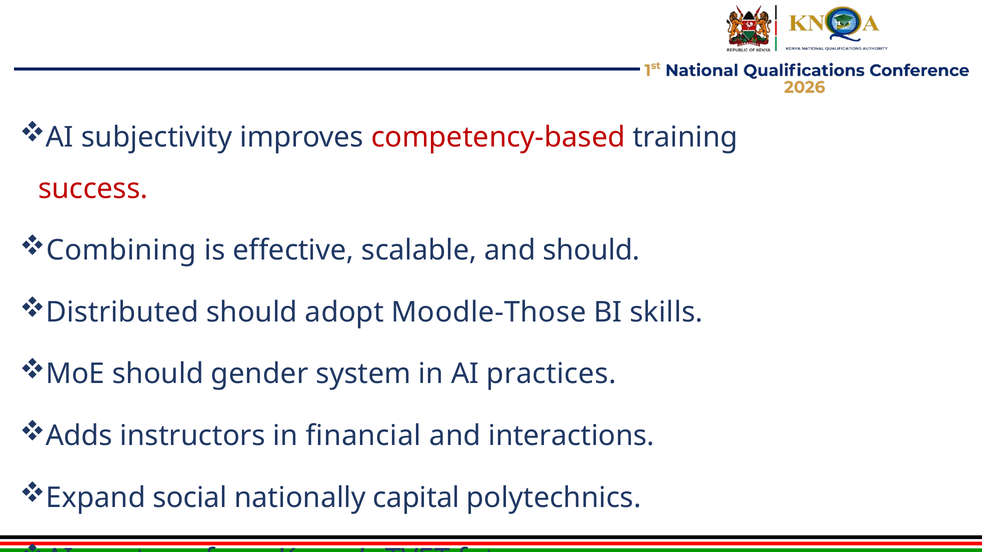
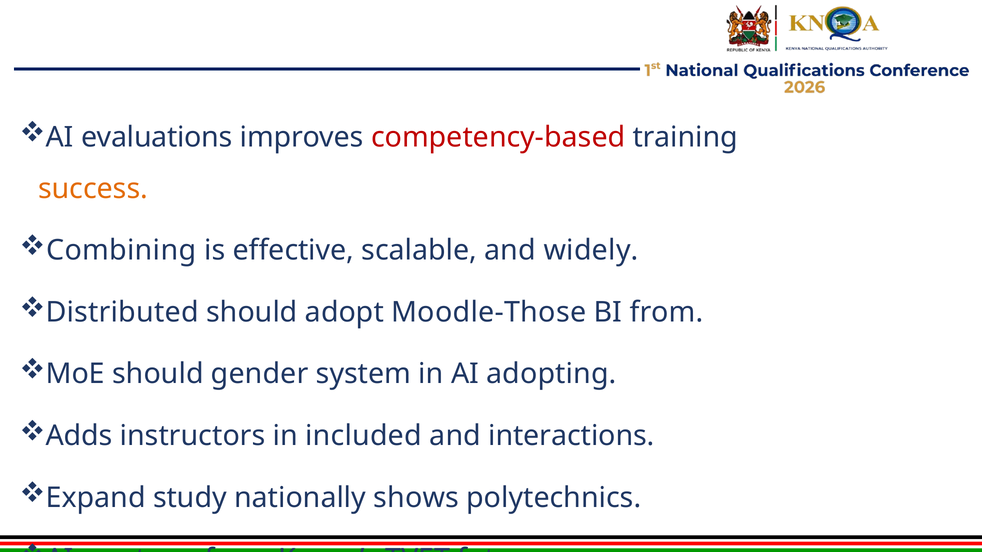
subjectivity: subjectivity -> evaluations (157, 137)
success colour: red -> orange (93, 189)
and should: should -> widely (591, 251)
skills: skills -> from (666, 312)
practices: practices -> adopting (551, 374)
financial: financial -> included (364, 436)
social: social -> study (190, 498)
capital: capital -> shows (416, 498)
